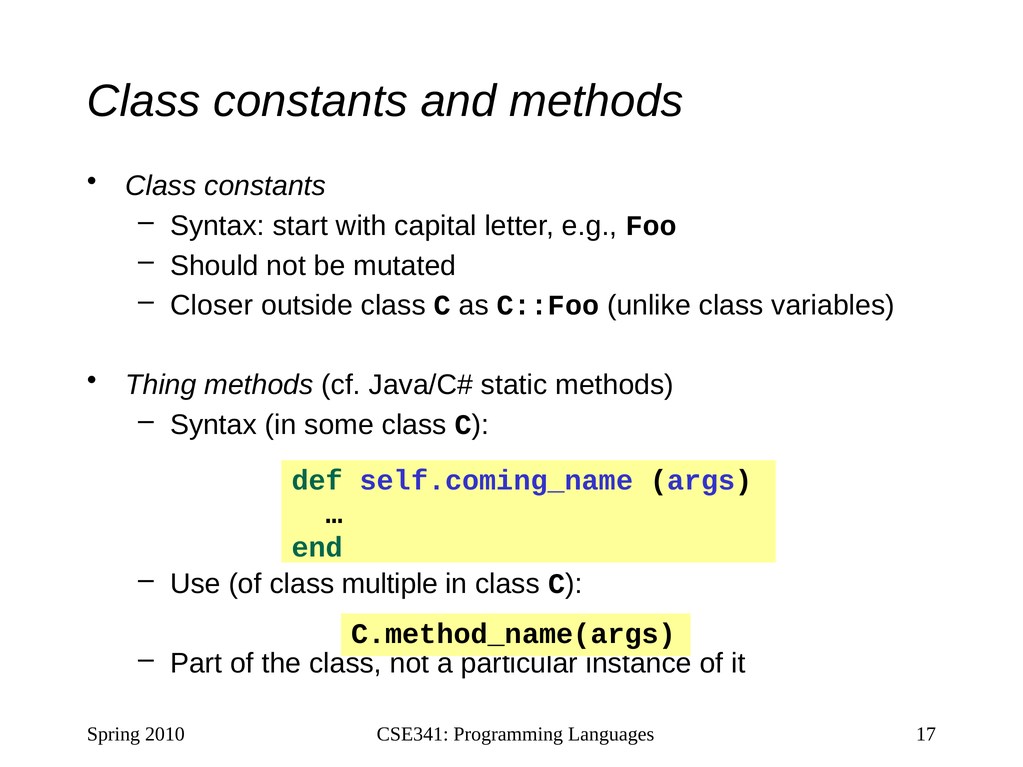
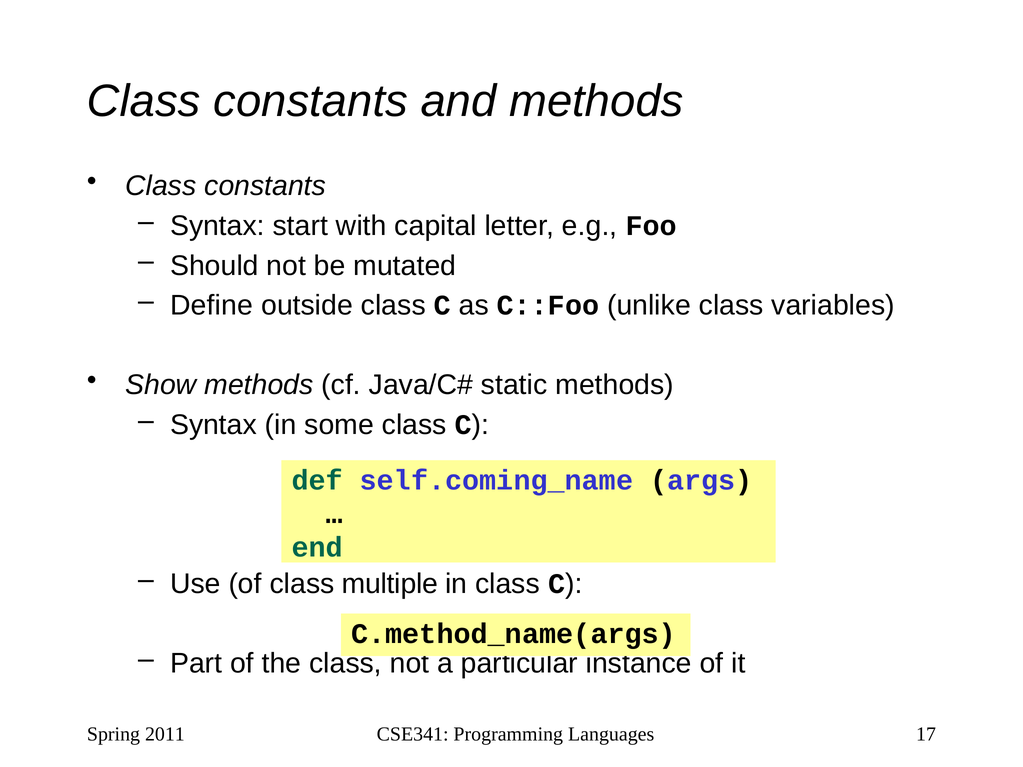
Closer: Closer -> Define (212, 306)
Thing: Thing -> Show (161, 385)
2010: 2010 -> 2011 (165, 735)
